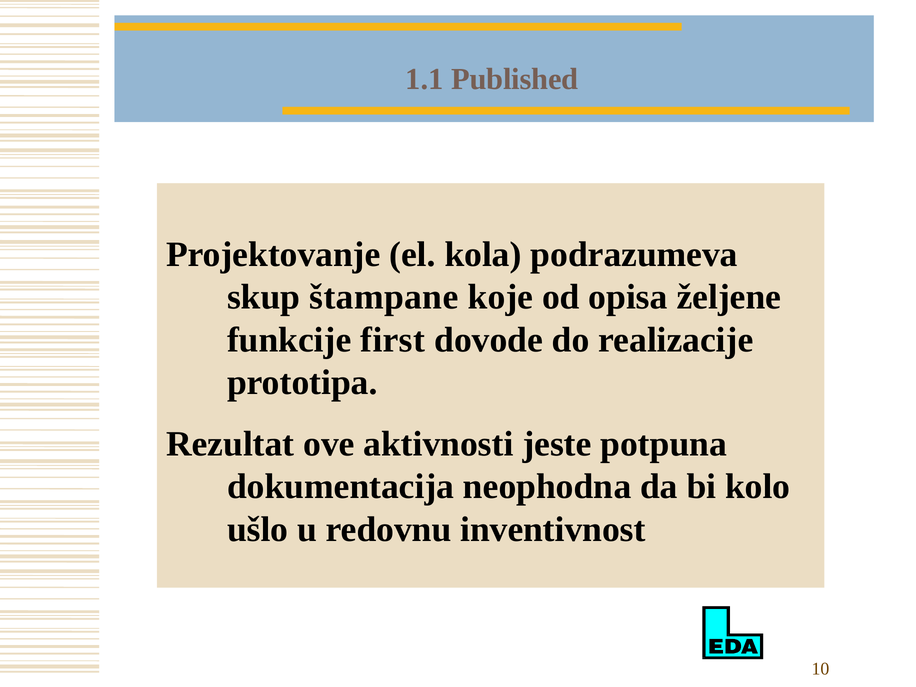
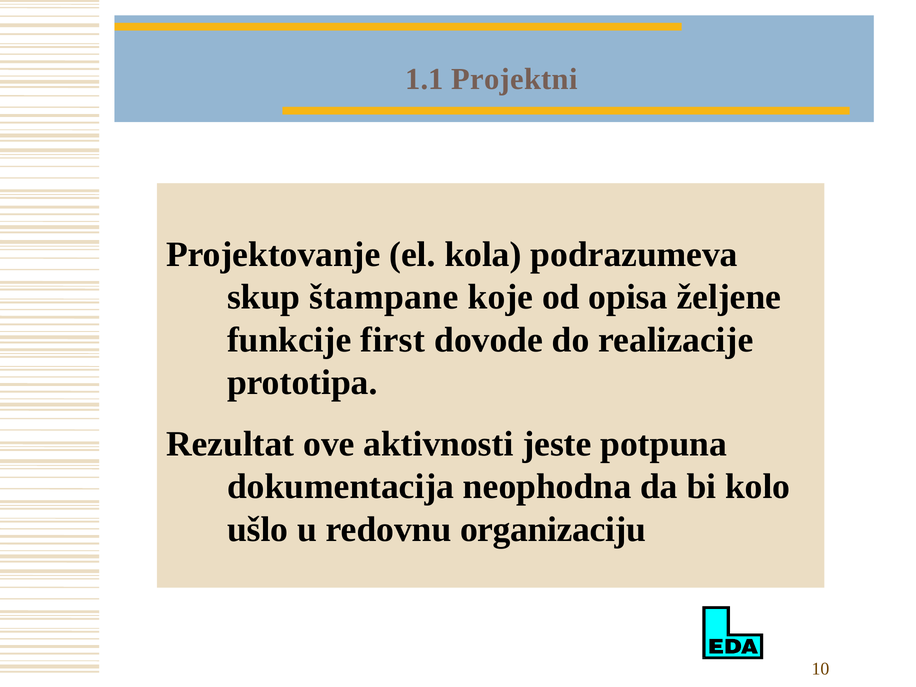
Published: Published -> Projektni (514, 79)
inventivnost: inventivnost -> organizaciju (553, 529)
